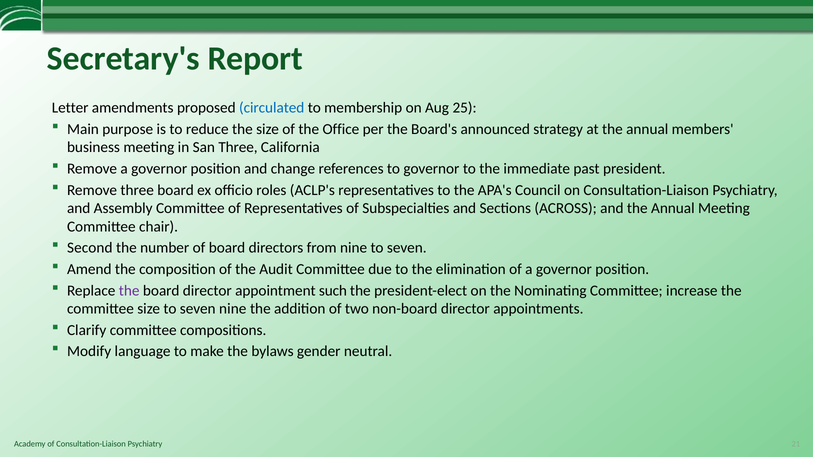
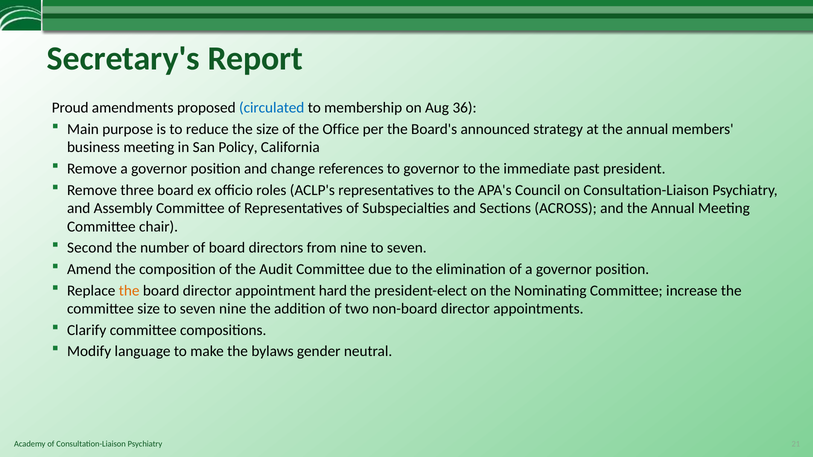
Letter: Letter -> Proud (70, 108)
25: 25 -> 36 (465, 108)
San Three: Three -> Policy (238, 147)
the colour: purple -> orange (129, 291)
such: such -> hard (333, 291)
